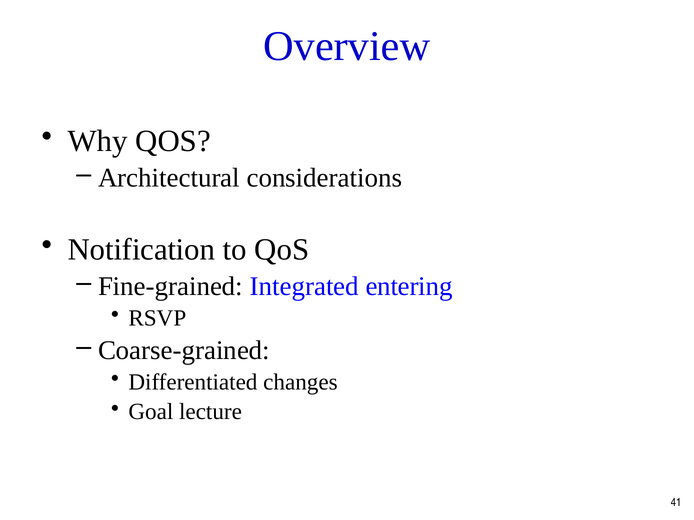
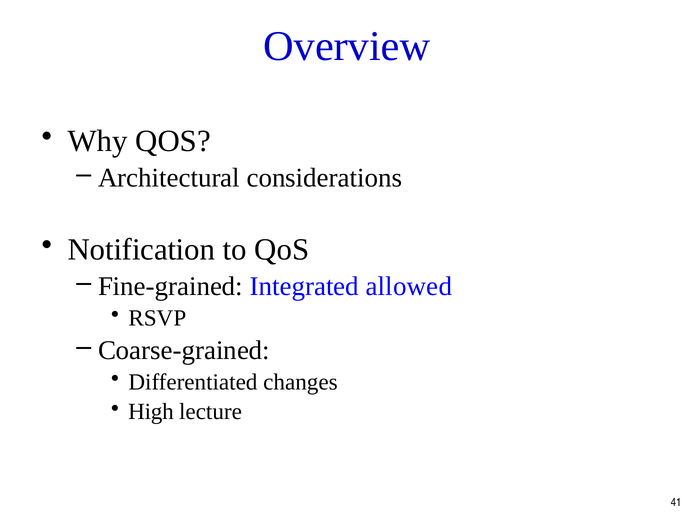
entering: entering -> allowed (409, 287)
Goal: Goal -> High (151, 412)
